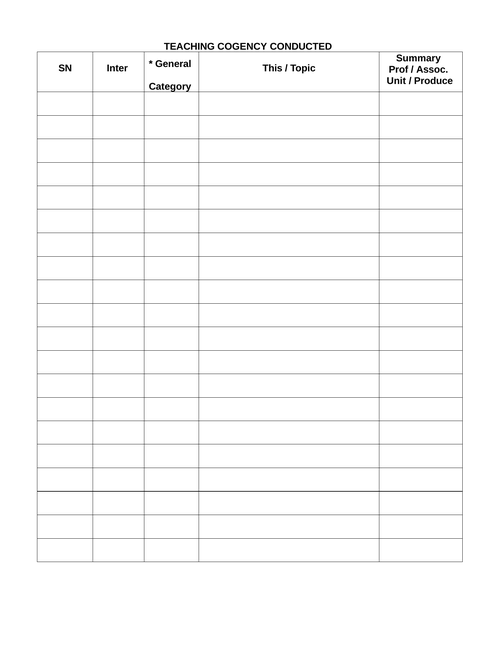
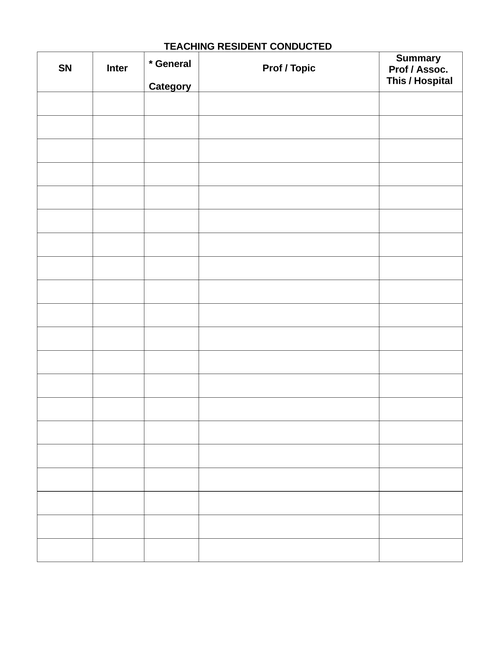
COGENCY: COGENCY -> RESIDENT (242, 47)
This: This -> Prof (272, 68)
Unit: Unit -> This (396, 81)
Produce: Produce -> Hospital (433, 81)
